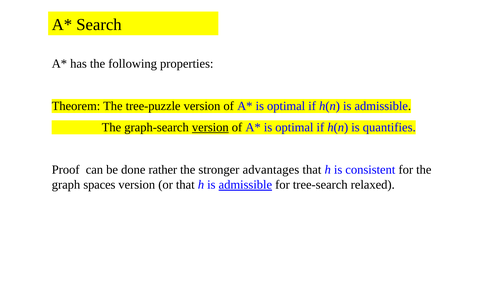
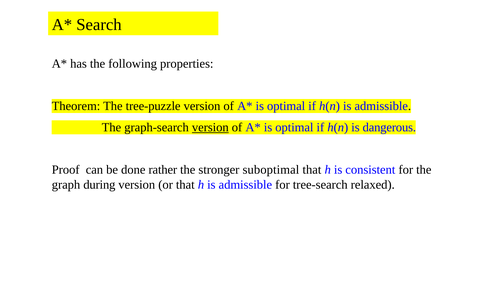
quantifies: quantifies -> dangerous (389, 128)
advantages: advantages -> suboptimal (271, 170)
spaces: spaces -> during (99, 185)
admissible underline: present -> none (245, 185)
